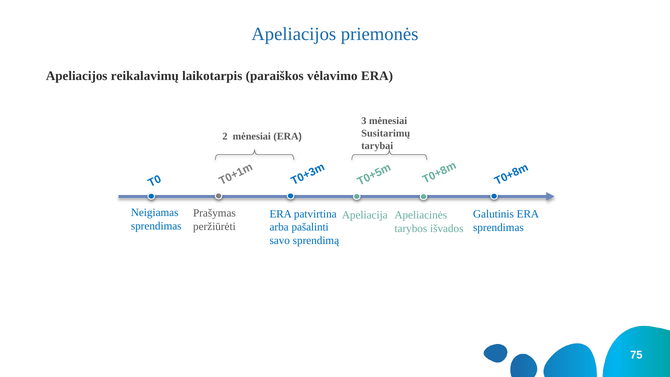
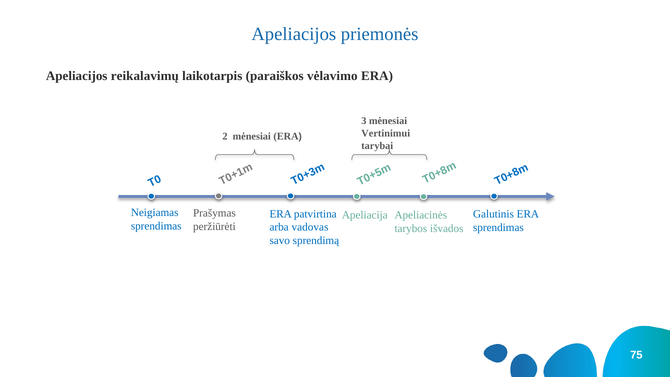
Susitarimų: Susitarimų -> Vertinimui (386, 133)
pašalinti: pašalinti -> vadovas (310, 227)
